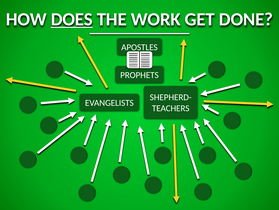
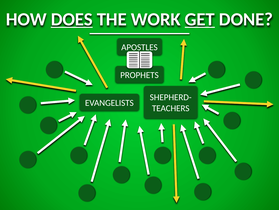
GET underline: none -> present (200, 19)
